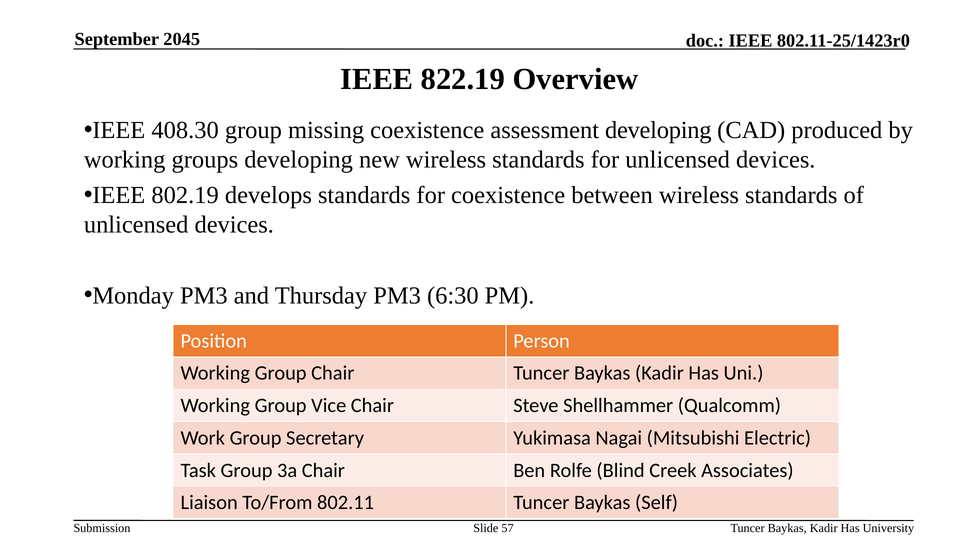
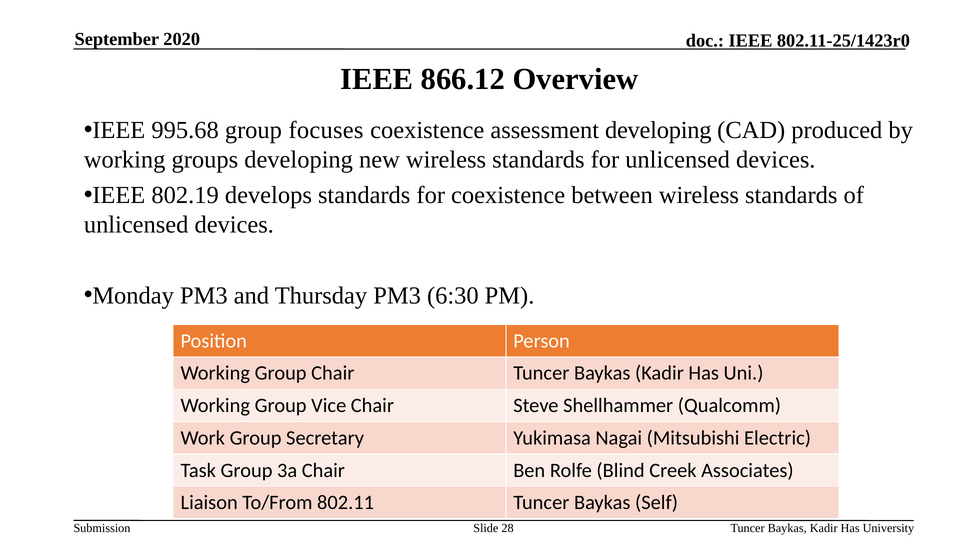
2045: 2045 -> 2020 (182, 39)
822.19: 822.19 -> 866.12 (463, 79)
408.30: 408.30 -> 995.68 (185, 130)
missing: missing -> focuses (326, 130)
57: 57 -> 28 (508, 528)
